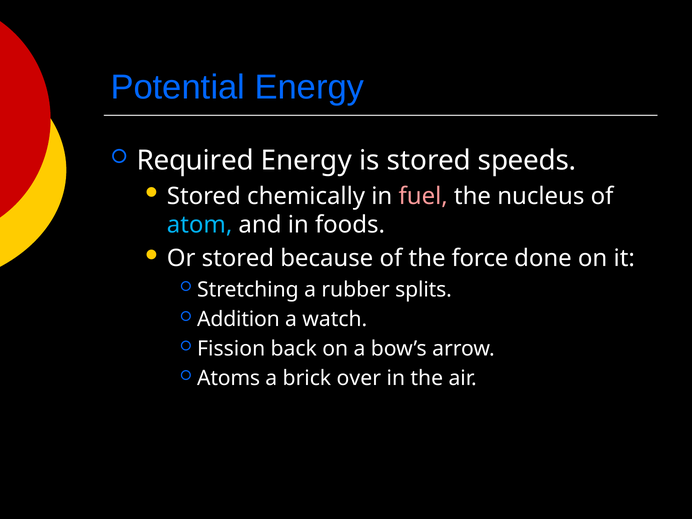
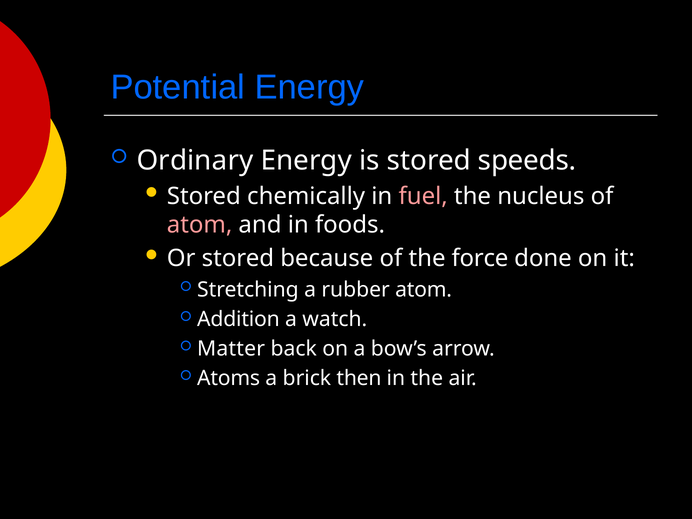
Required: Required -> Ordinary (195, 160)
atom colour: light blue -> pink (200, 225)
rubber splits: splits -> atom (424, 290)
Fission: Fission -> Matter (231, 349)
over: over -> then (359, 378)
